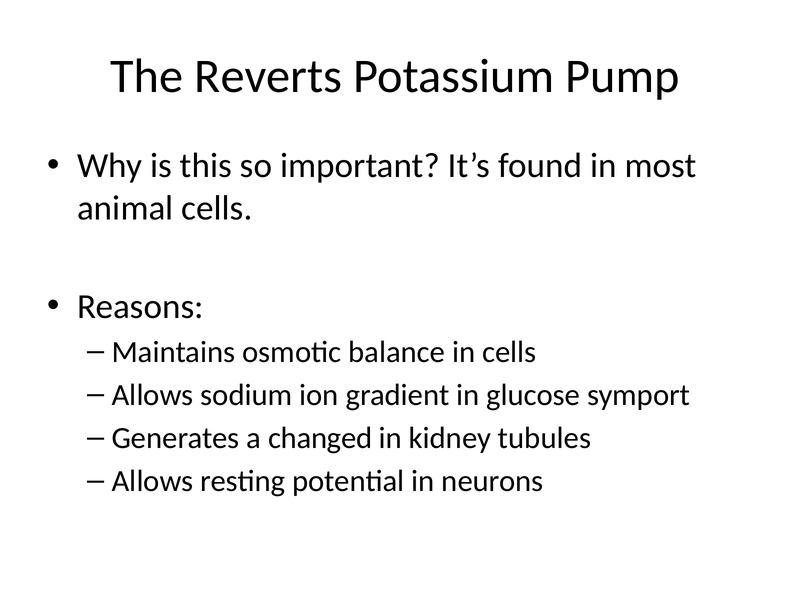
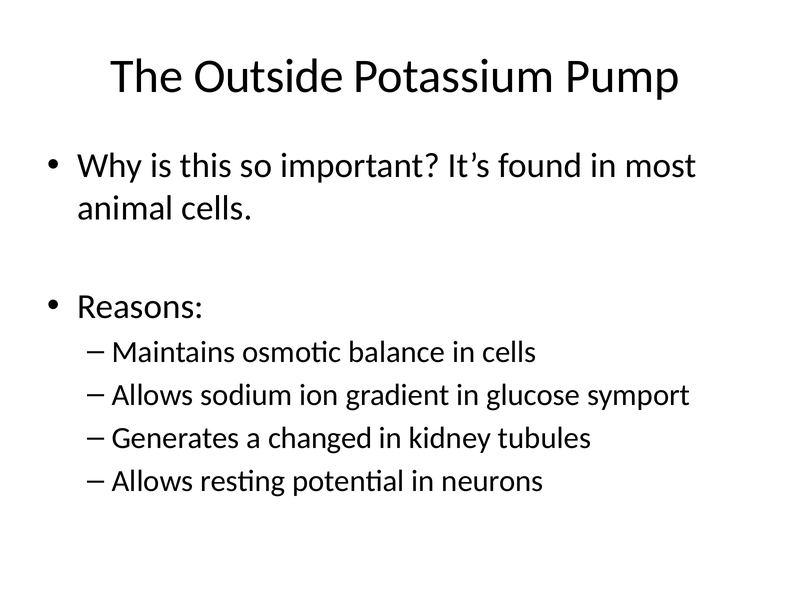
Reverts: Reverts -> Outside (269, 77)
